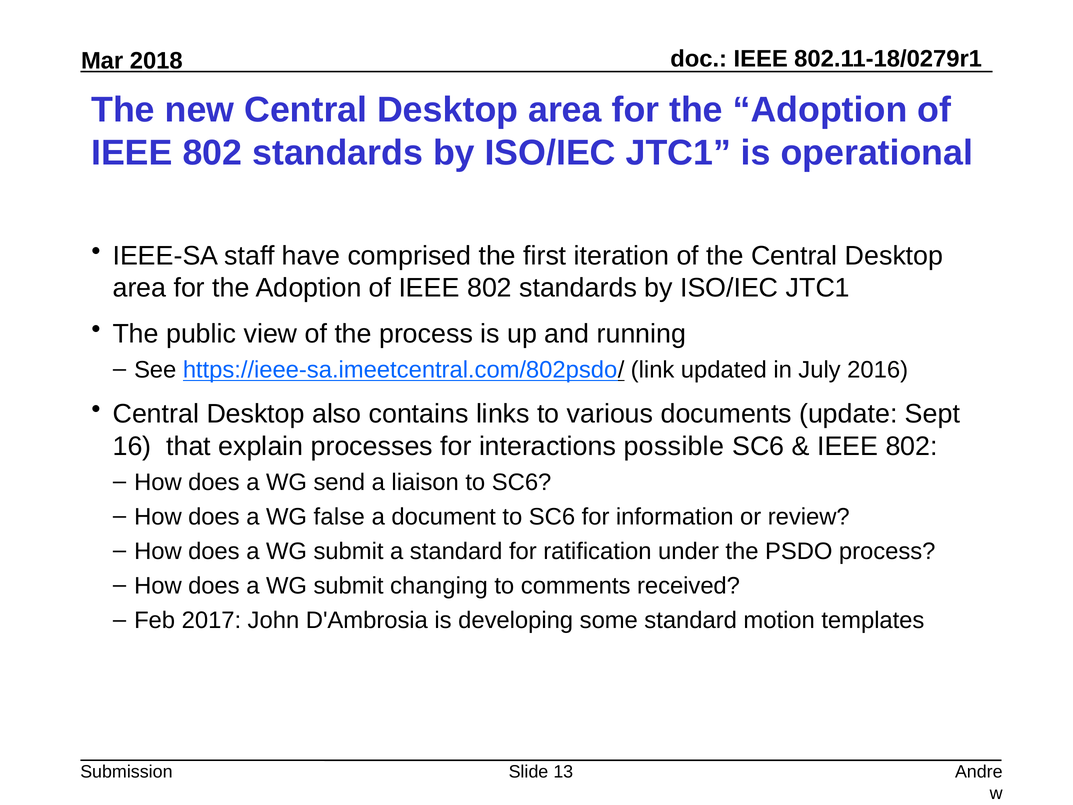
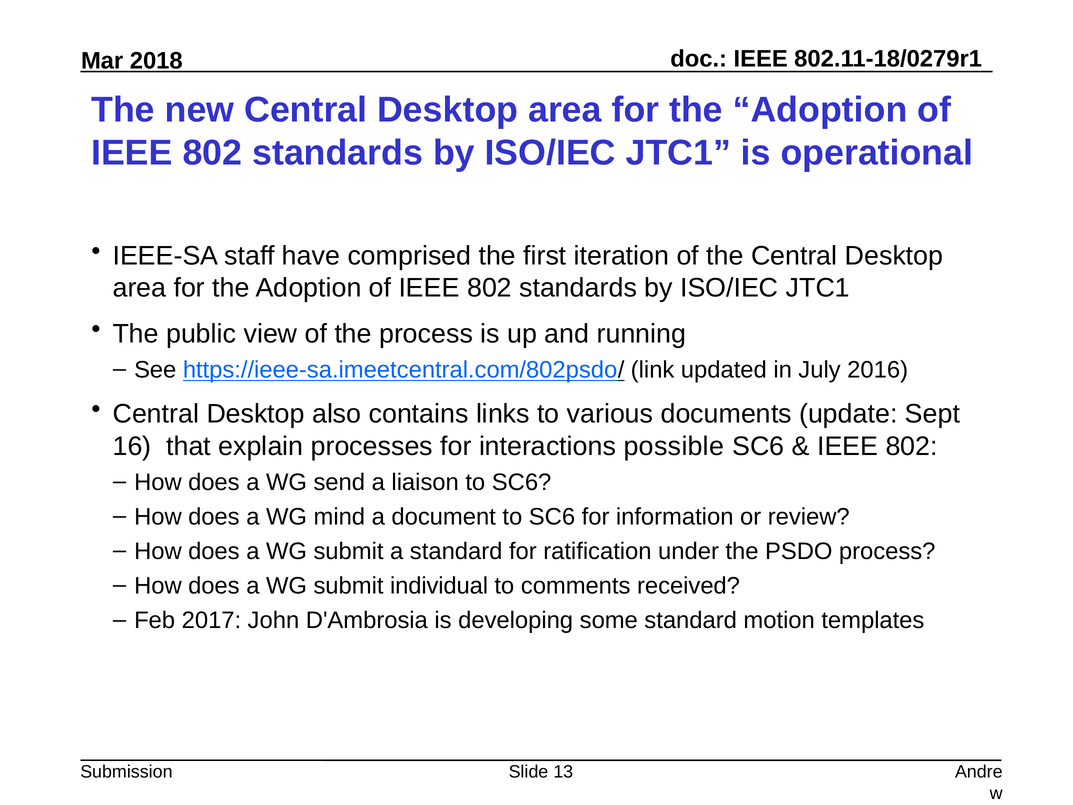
false: false -> mind (339, 517)
changing: changing -> individual (439, 586)
